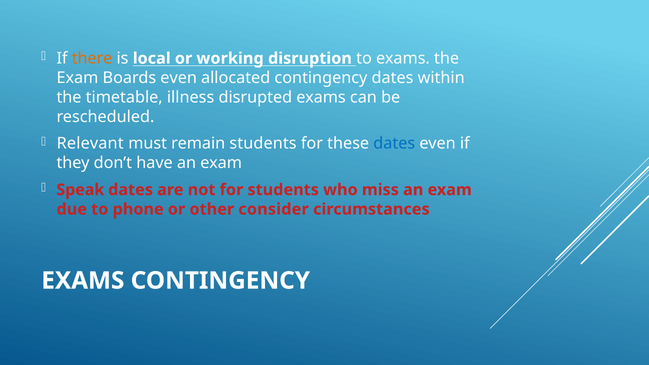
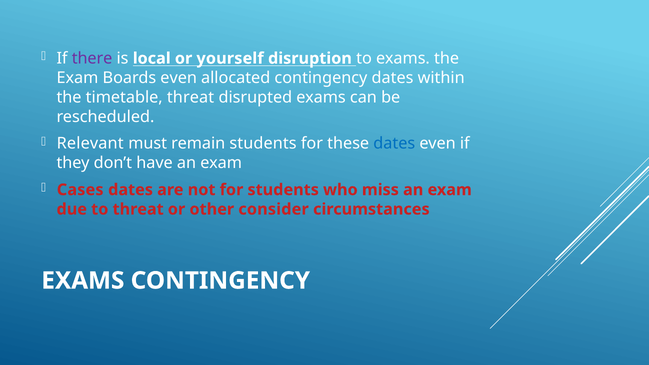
there colour: orange -> purple (92, 58)
working: working -> yourself (230, 58)
timetable illness: illness -> threat (191, 97)
Speak: Speak -> Cases (80, 190)
to phone: phone -> threat (138, 209)
